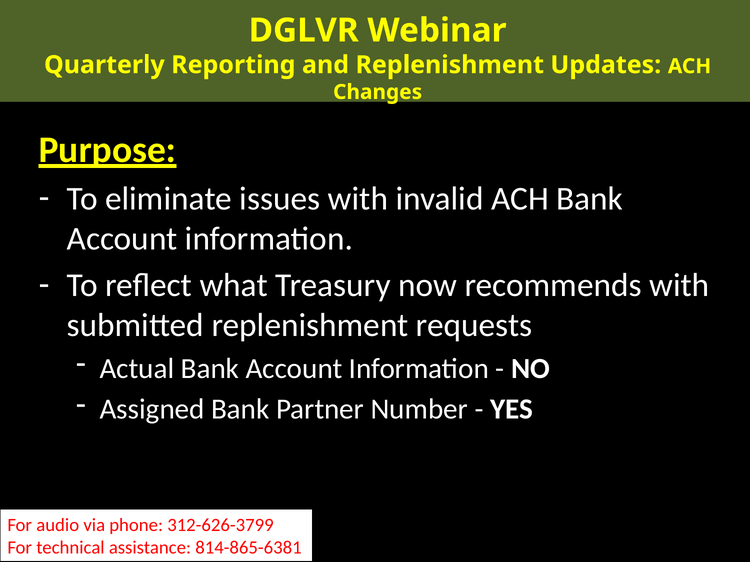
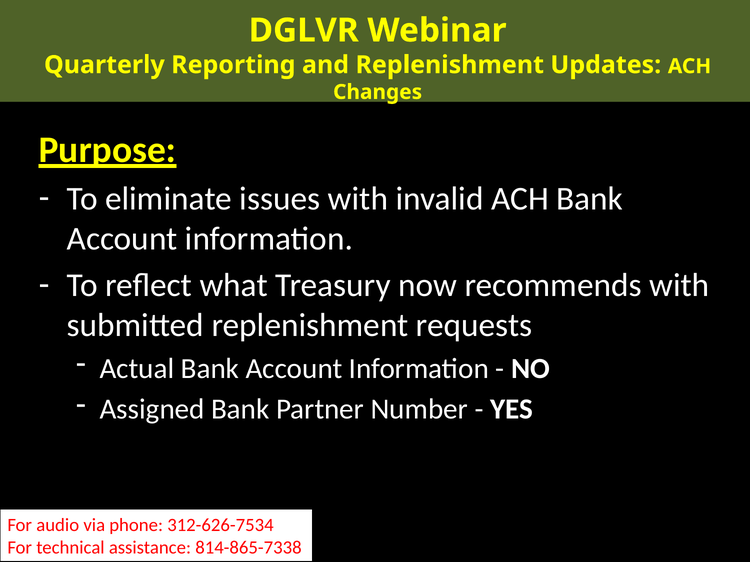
312-626-3799: 312-626-3799 -> 312-626-7534 (220, 526)
814-865-6381: 814-865-6381 -> 814-865-7338 (248, 548)
